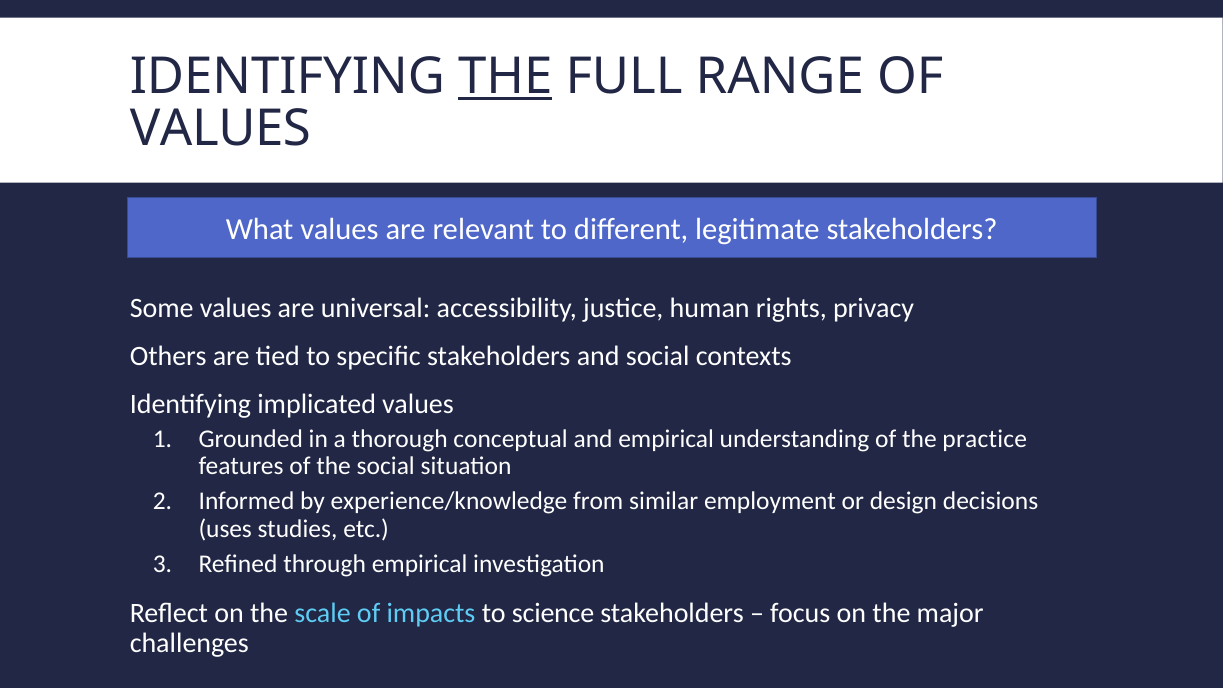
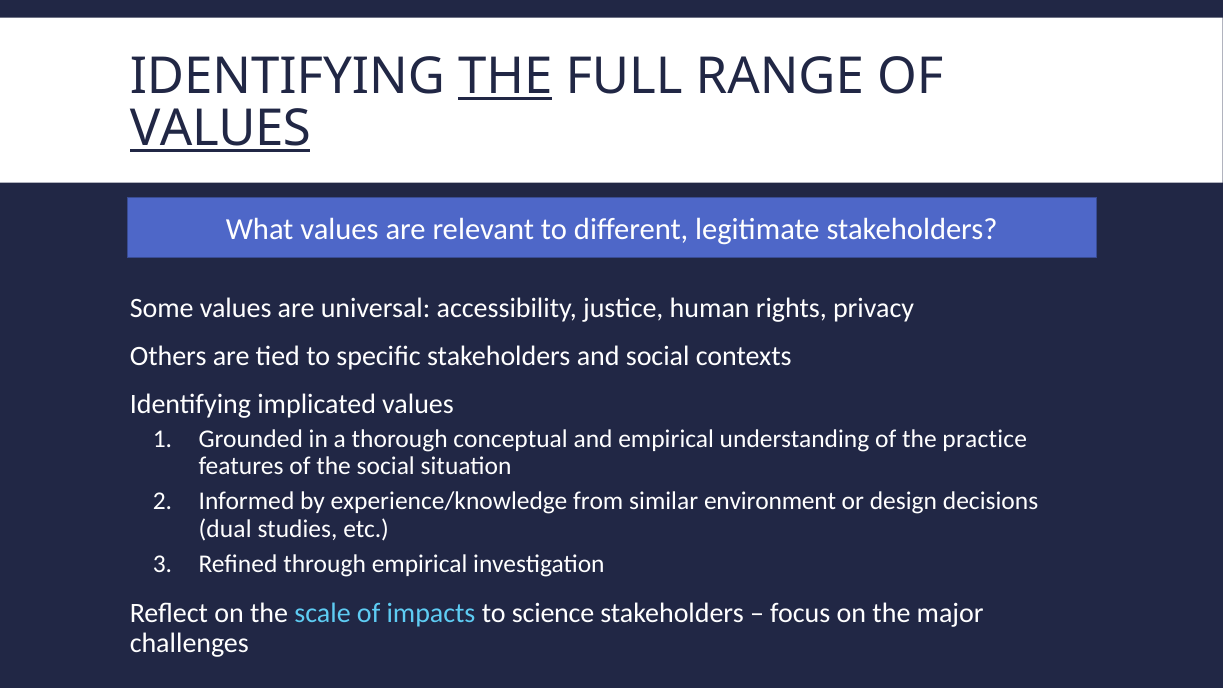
VALUES underline: none -> present (220, 129)
employment: employment -> environment (770, 501)
uses: uses -> dual (225, 529)
